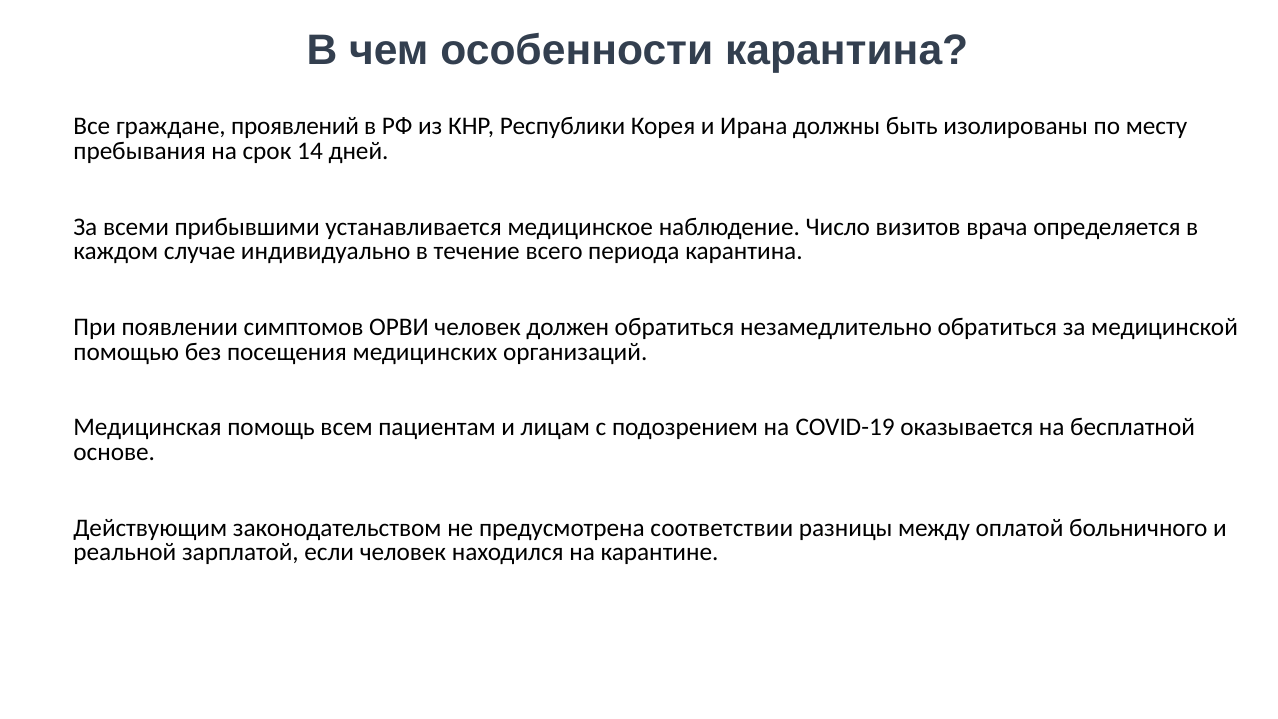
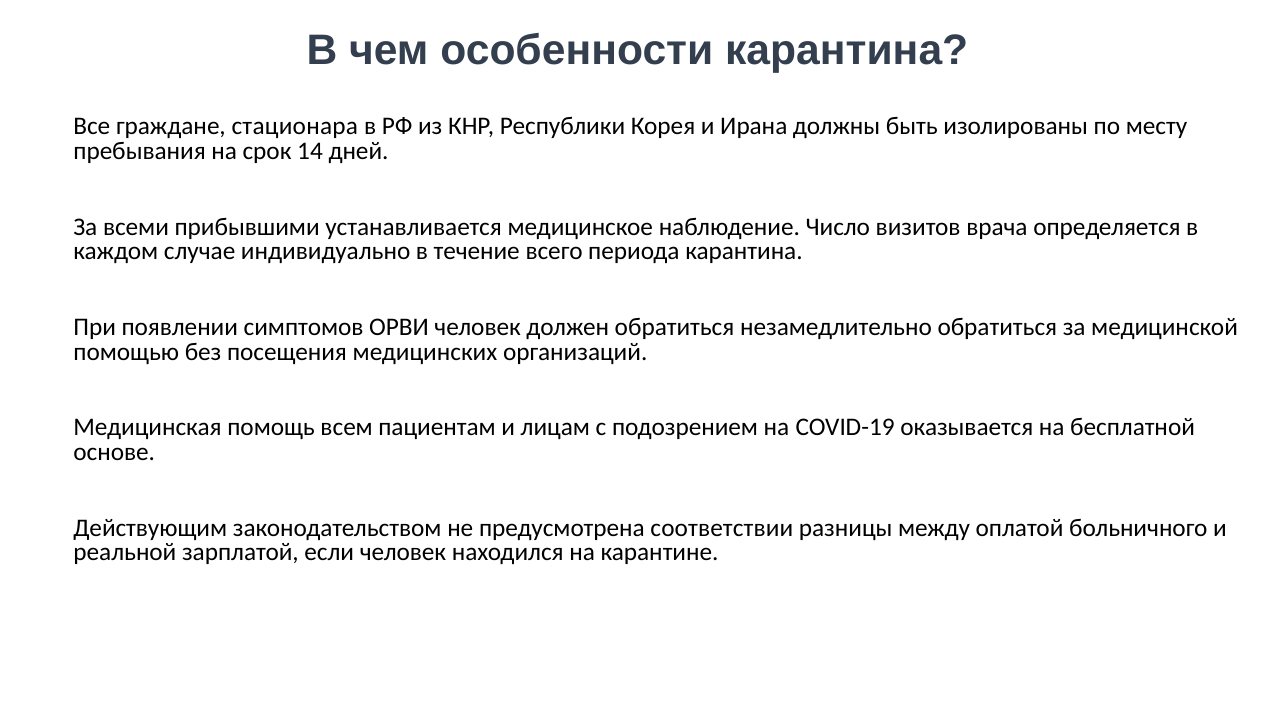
проявлений: проявлений -> стационара (295, 126)
